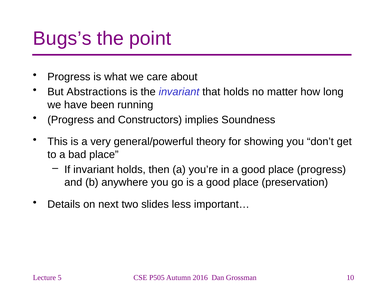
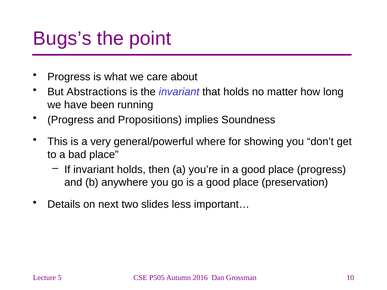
Constructors: Constructors -> Propositions (150, 120)
theory: theory -> where (211, 142)
